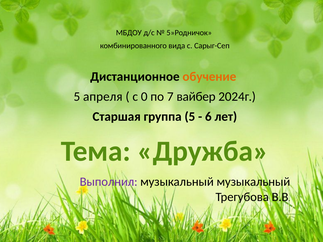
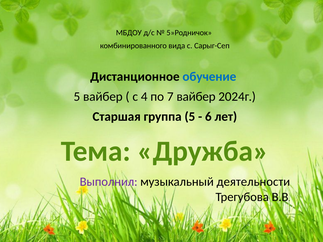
обучение colour: orange -> blue (209, 77)
5 апреля: апреля -> вайбер (103, 97)
0: 0 -> 4 (144, 97)
музыкальный музыкальный: музыкальный -> деятельности (253, 182)
